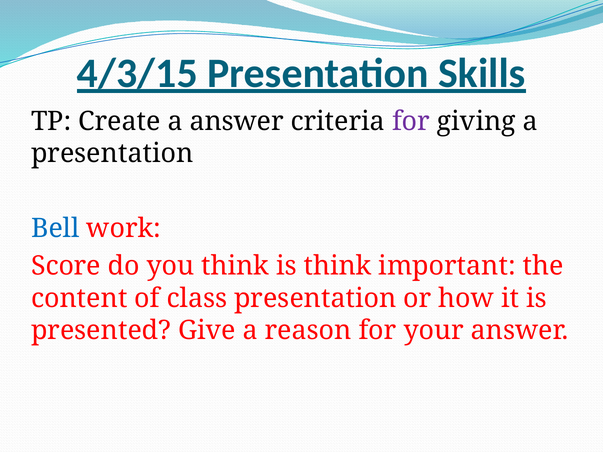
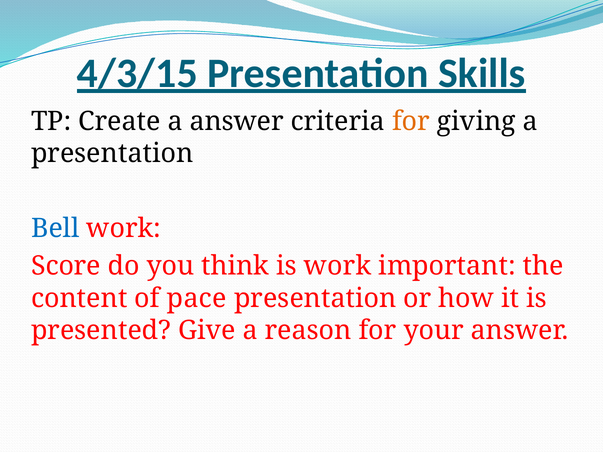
for colour: purple -> orange (411, 121)
is think: think -> work (338, 266)
class: class -> pace (197, 298)
